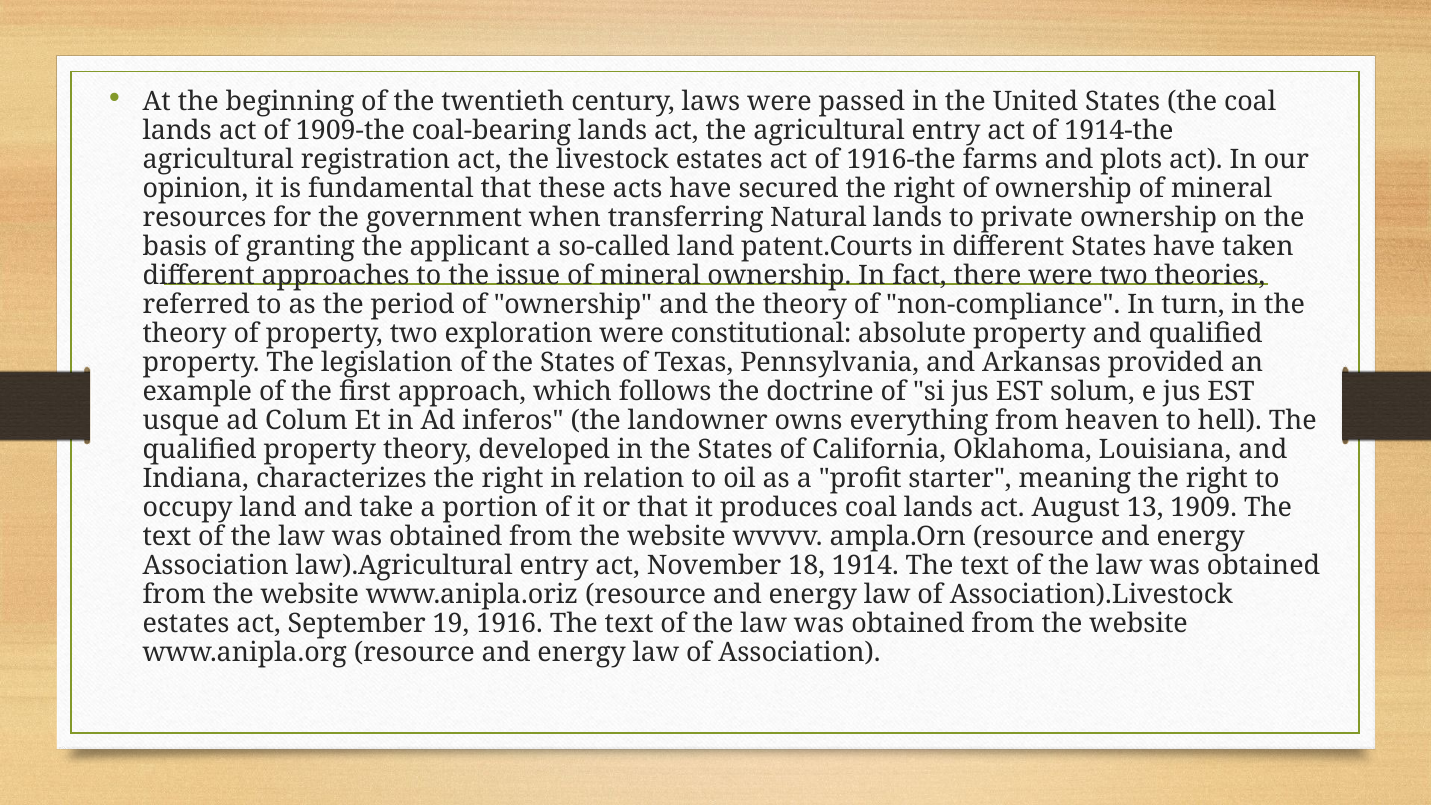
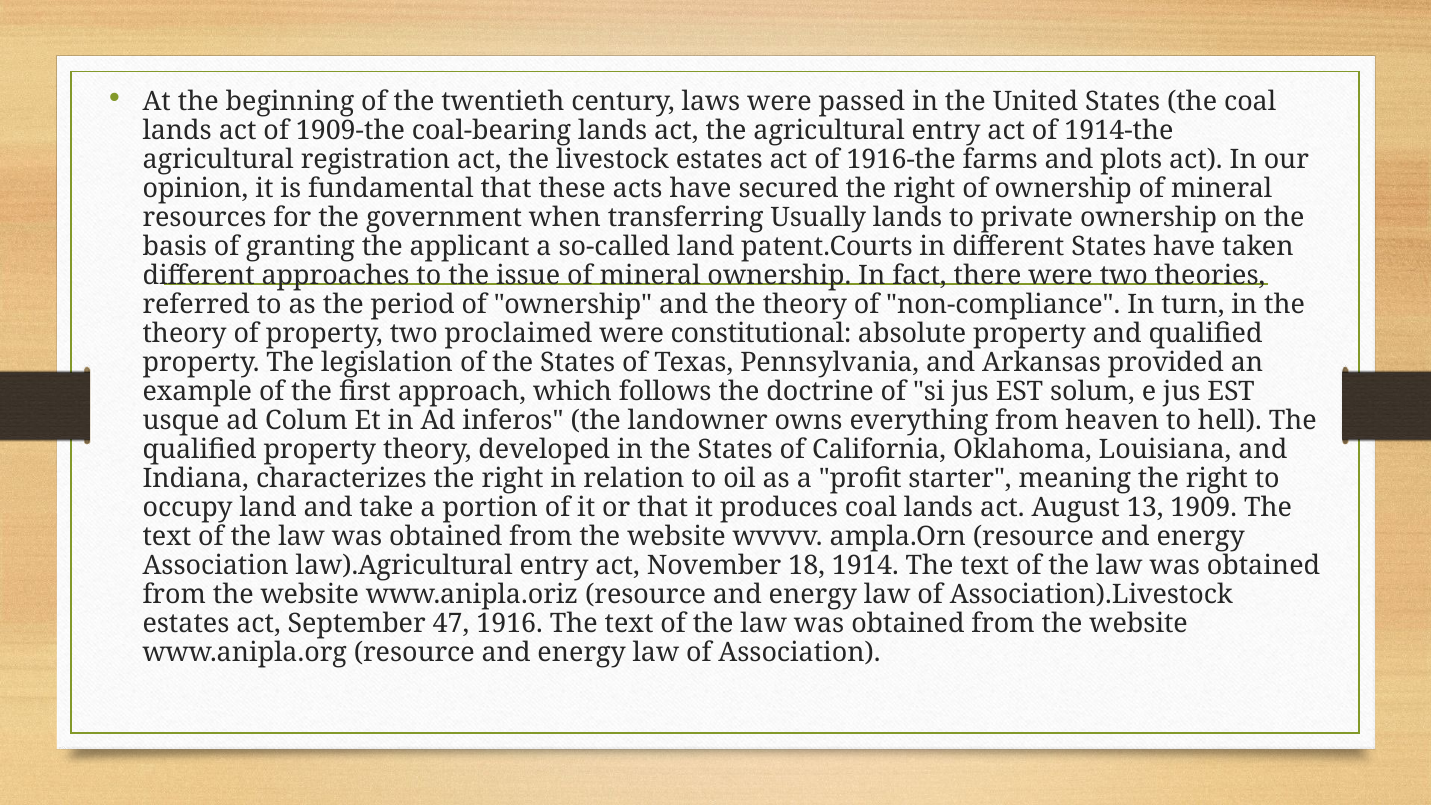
Natural: Natural -> Usually (818, 218)
exploration: exploration -> proclaimed (519, 334)
19: 19 -> 47 (451, 623)
